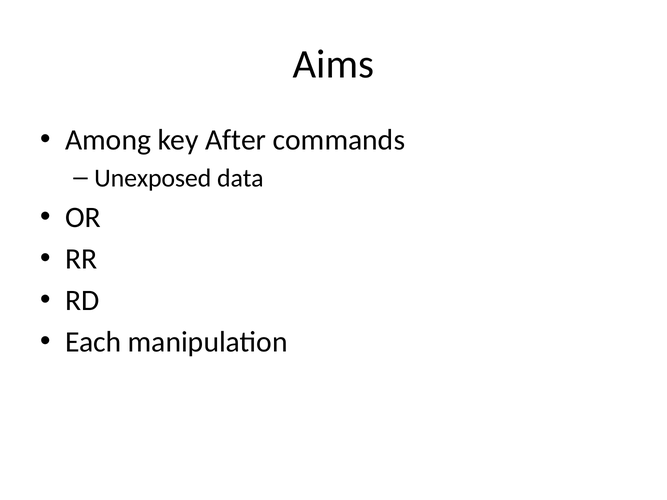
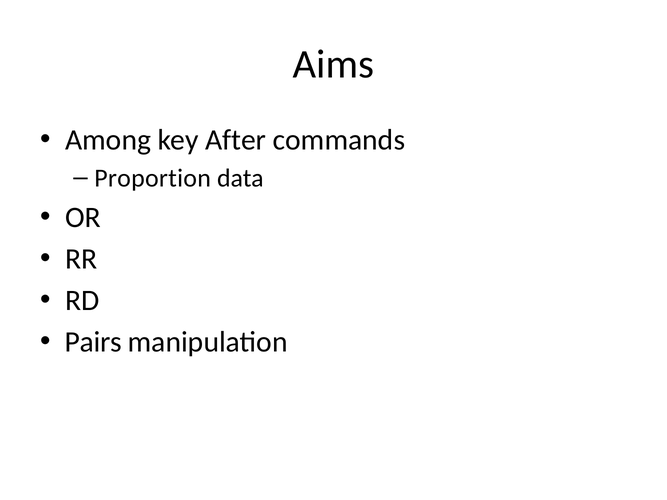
Unexposed: Unexposed -> Proportion (153, 178)
Each: Each -> Pairs (93, 342)
